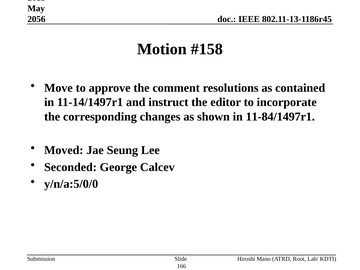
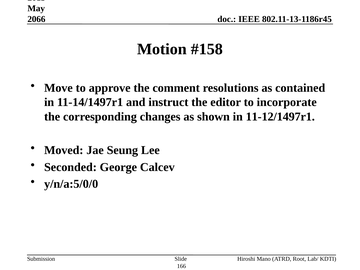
2056: 2056 -> 2066 (36, 19)
11-84/1497r1: 11-84/1497r1 -> 11-12/1497r1 (280, 117)
